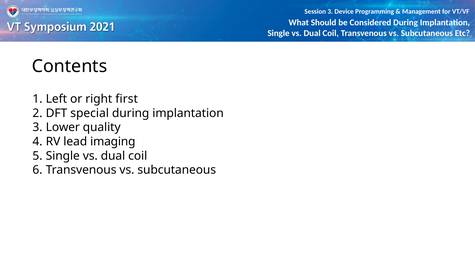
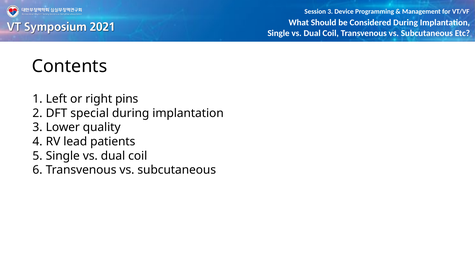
first: first -> pins (127, 99)
imaging: imaging -> patients (113, 142)
